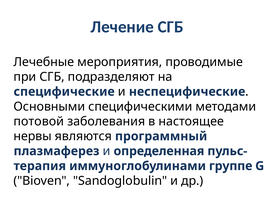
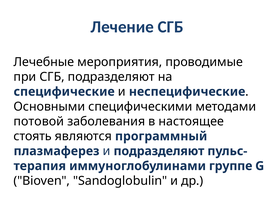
нервы: нервы -> стоять (33, 136)
и определенная: определенная -> подразделяют (159, 151)
